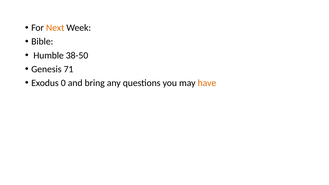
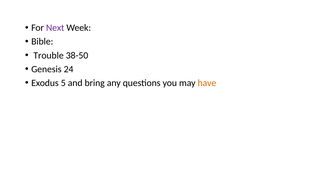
Next colour: orange -> purple (55, 28)
Humble: Humble -> Trouble (49, 55)
71: 71 -> 24 (69, 69)
0: 0 -> 5 (63, 83)
